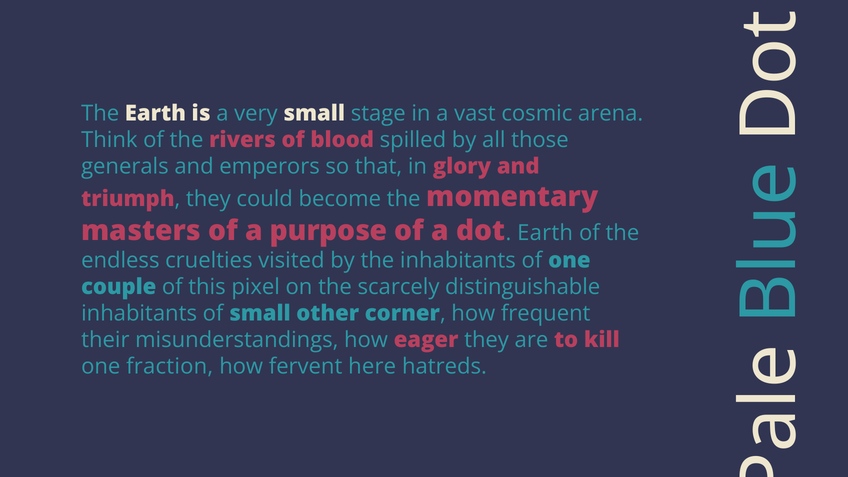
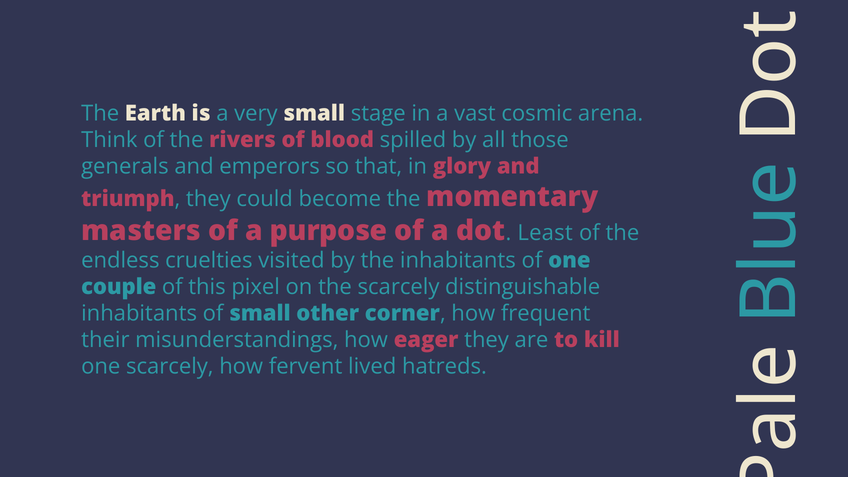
Earth: Earth -> Least (545, 233)
one fraction: fraction -> scarcely (170, 367)
here: here -> lived (372, 367)
